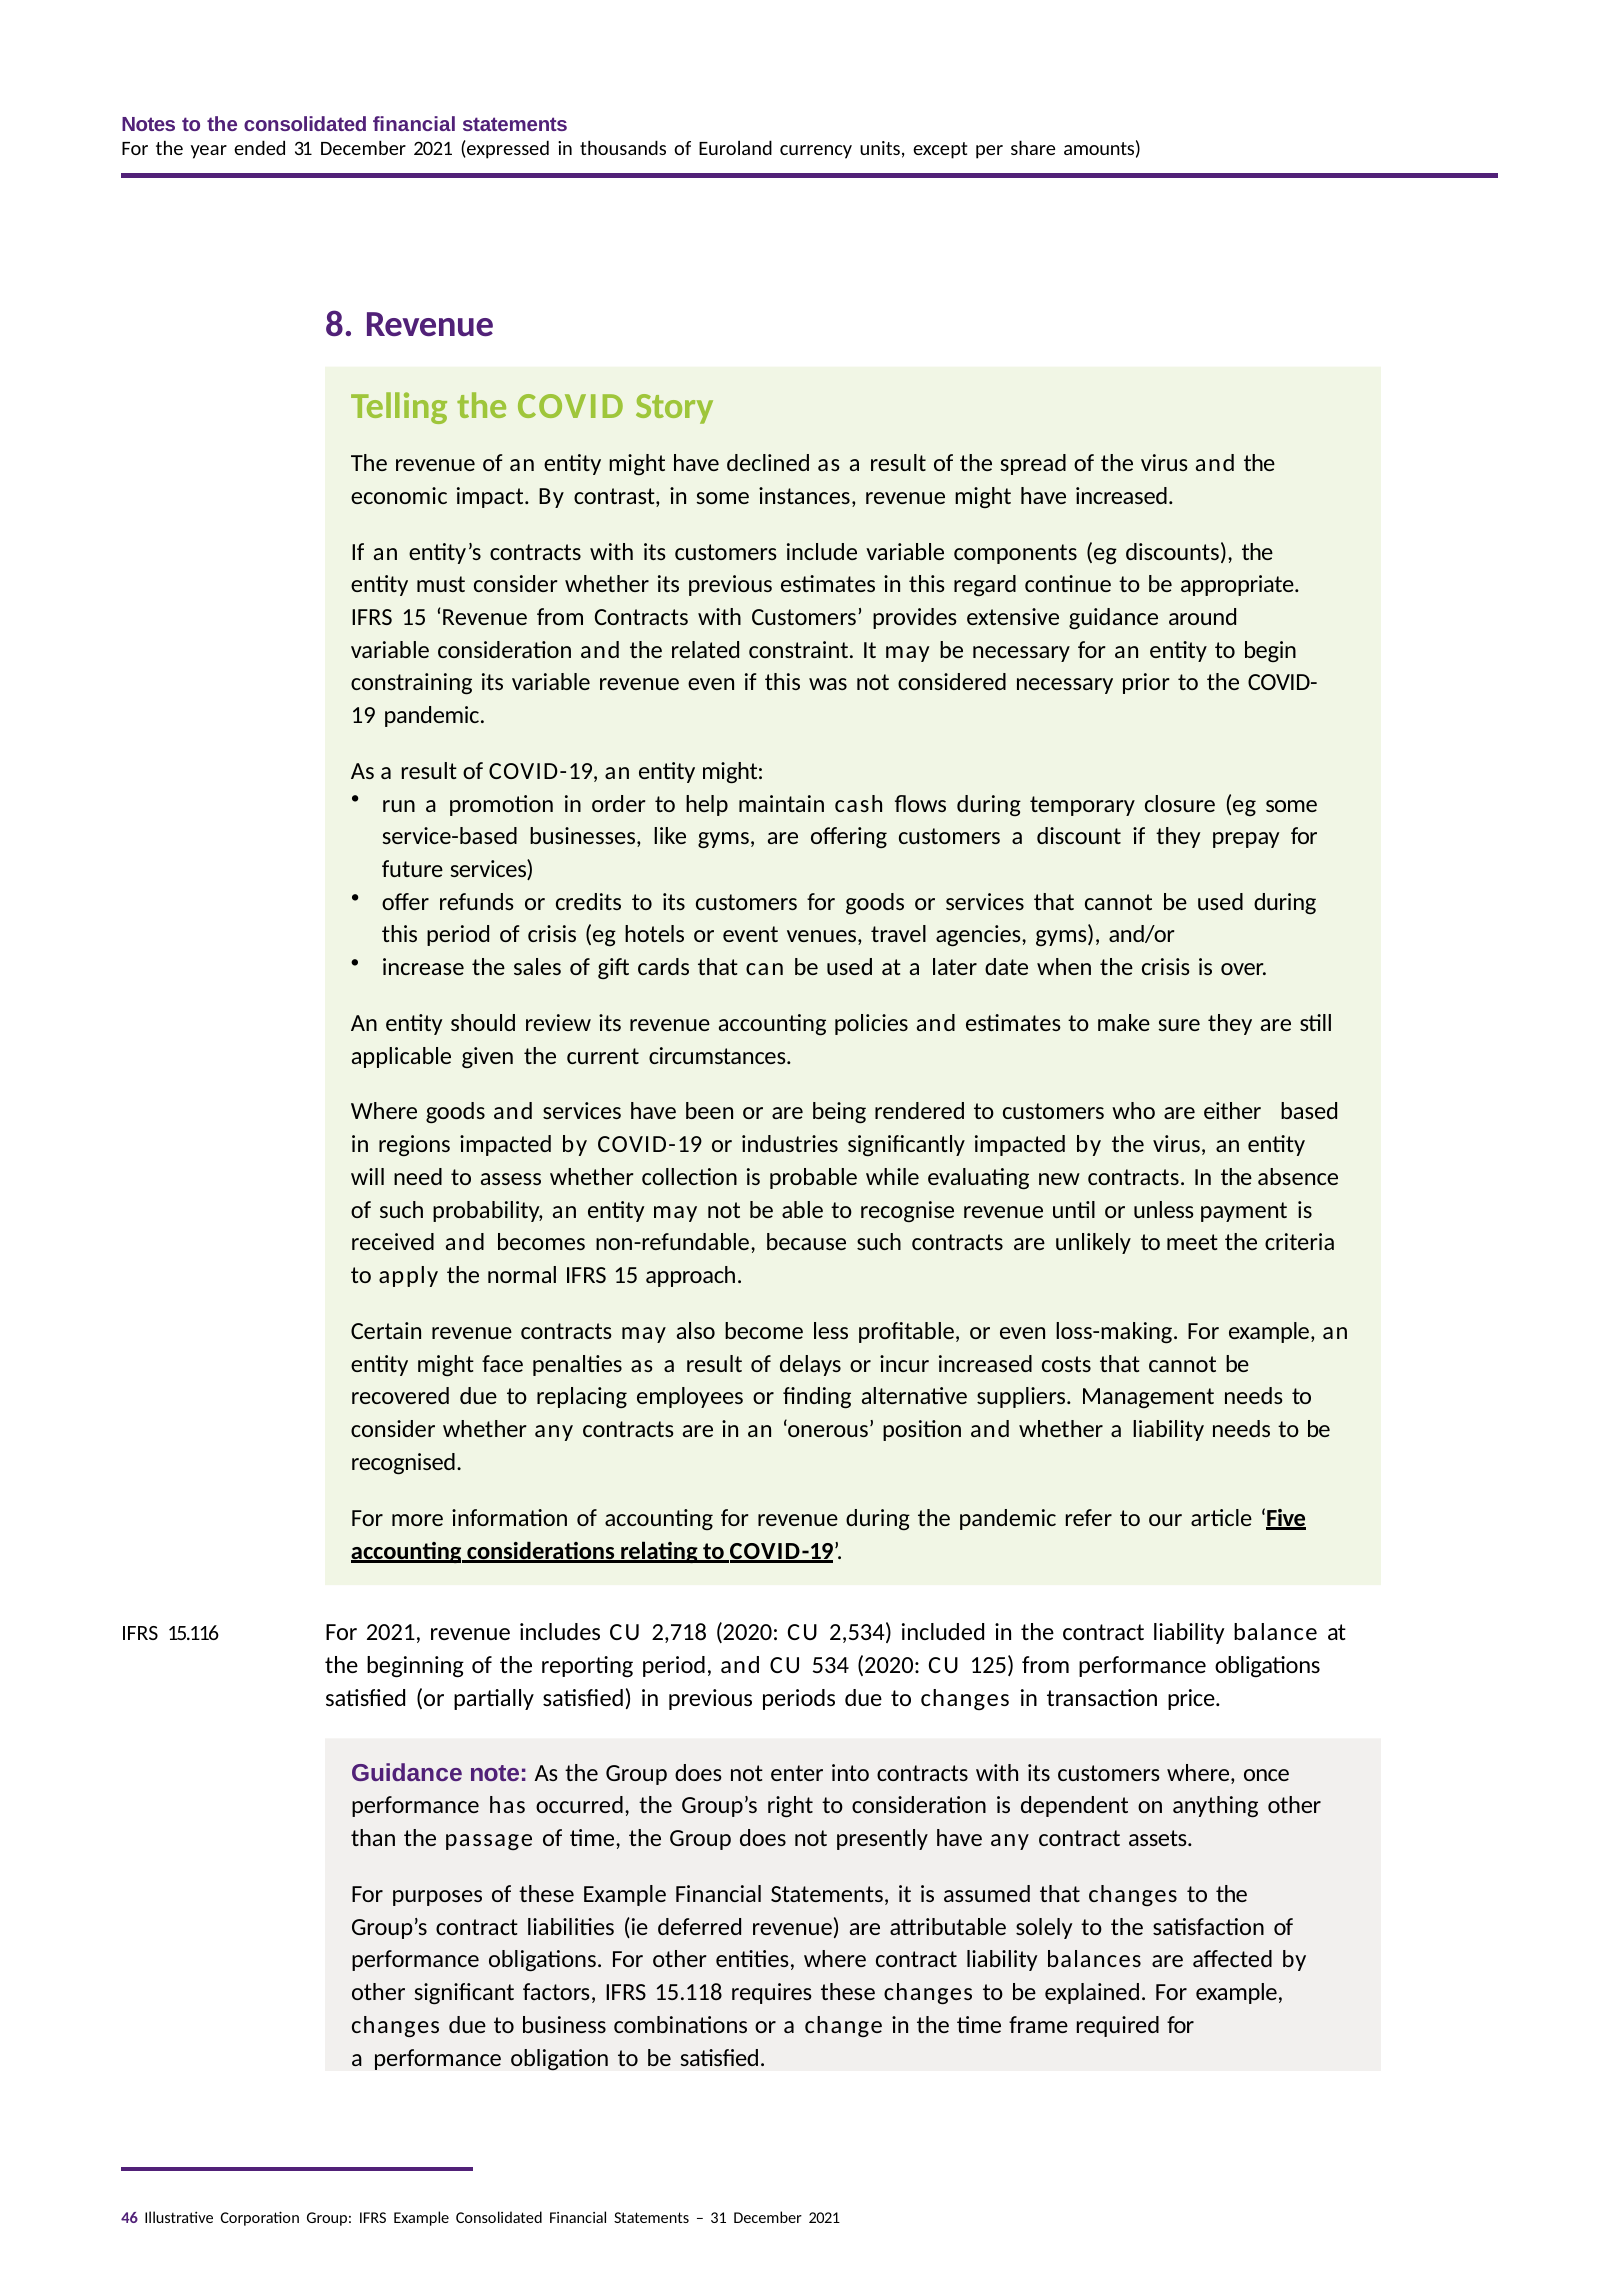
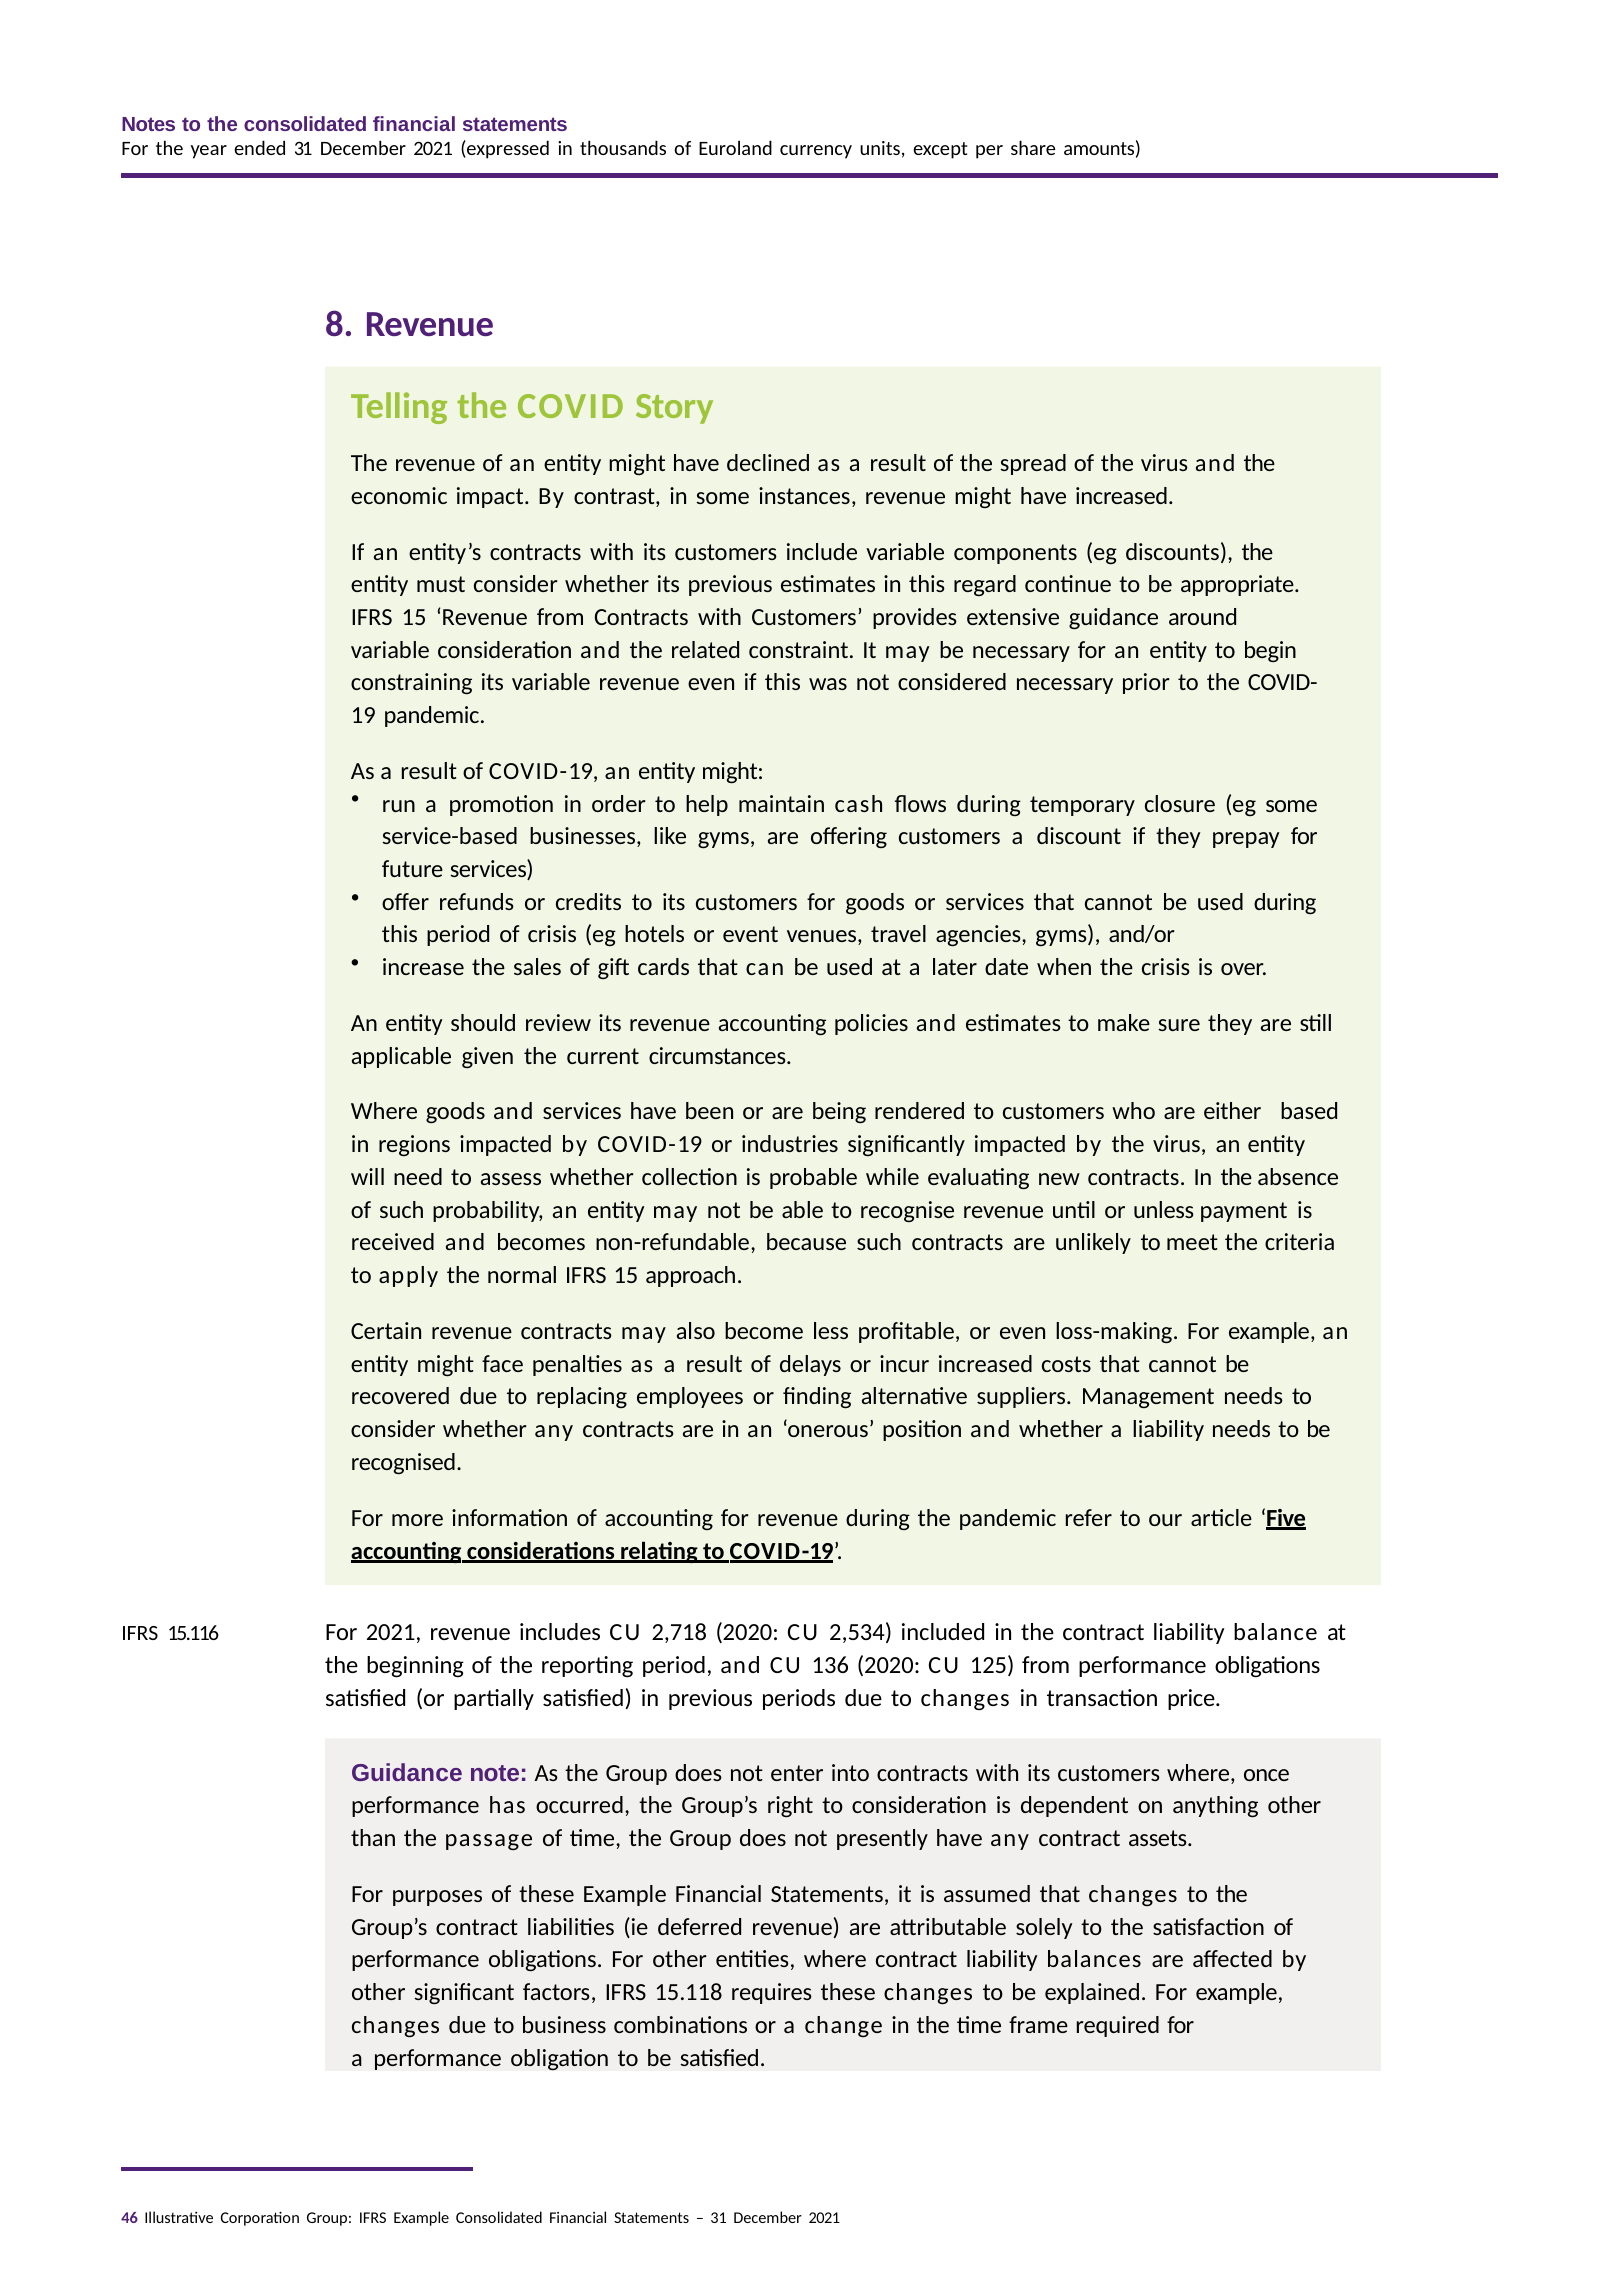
534: 534 -> 136 (830, 1665)
